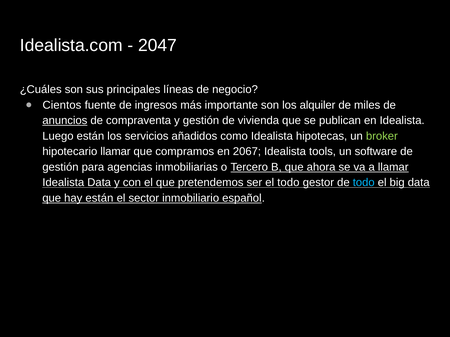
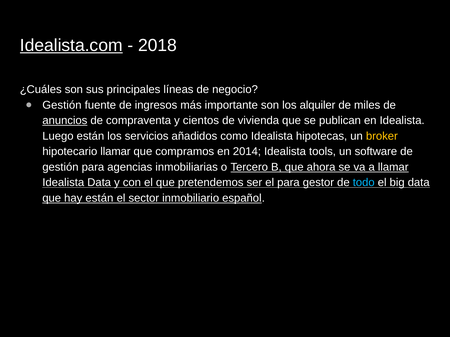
Idealista.com underline: none -> present (71, 45)
2047: 2047 -> 2018 (158, 45)
Cientos: Cientos -> Gestión (62, 105)
y gestión: gestión -> cientos (201, 121)
broker colour: light green -> yellow (382, 136)
2067: 2067 -> 2014 (247, 152)
el todo: todo -> para (288, 183)
